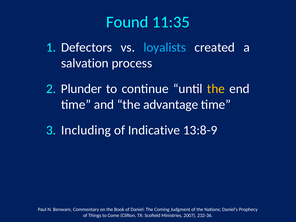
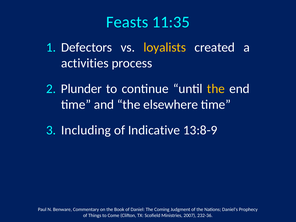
Found: Found -> Feasts (127, 22)
loyalists colour: light blue -> yellow (165, 47)
salvation: salvation -> activities (85, 63)
advantage: advantage -> elsewhere (171, 105)
